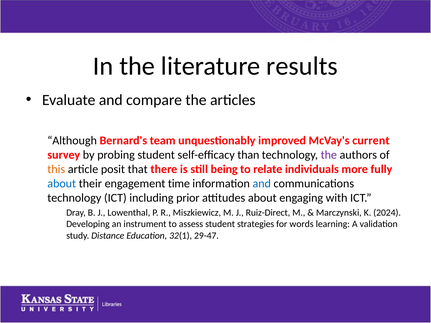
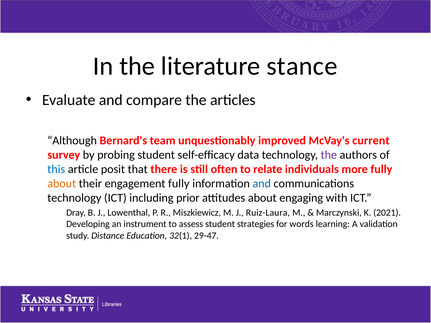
results: results -> stance (302, 66)
than: than -> data (248, 155)
this colour: orange -> blue (56, 169)
being: being -> often (224, 169)
about colour: blue -> orange (62, 184)
engagement time: time -> fully (179, 184)
Ruiz-Direct: Ruiz-Direct -> Ruiz-Laura (268, 213)
2024: 2024 -> 2021 (387, 213)
